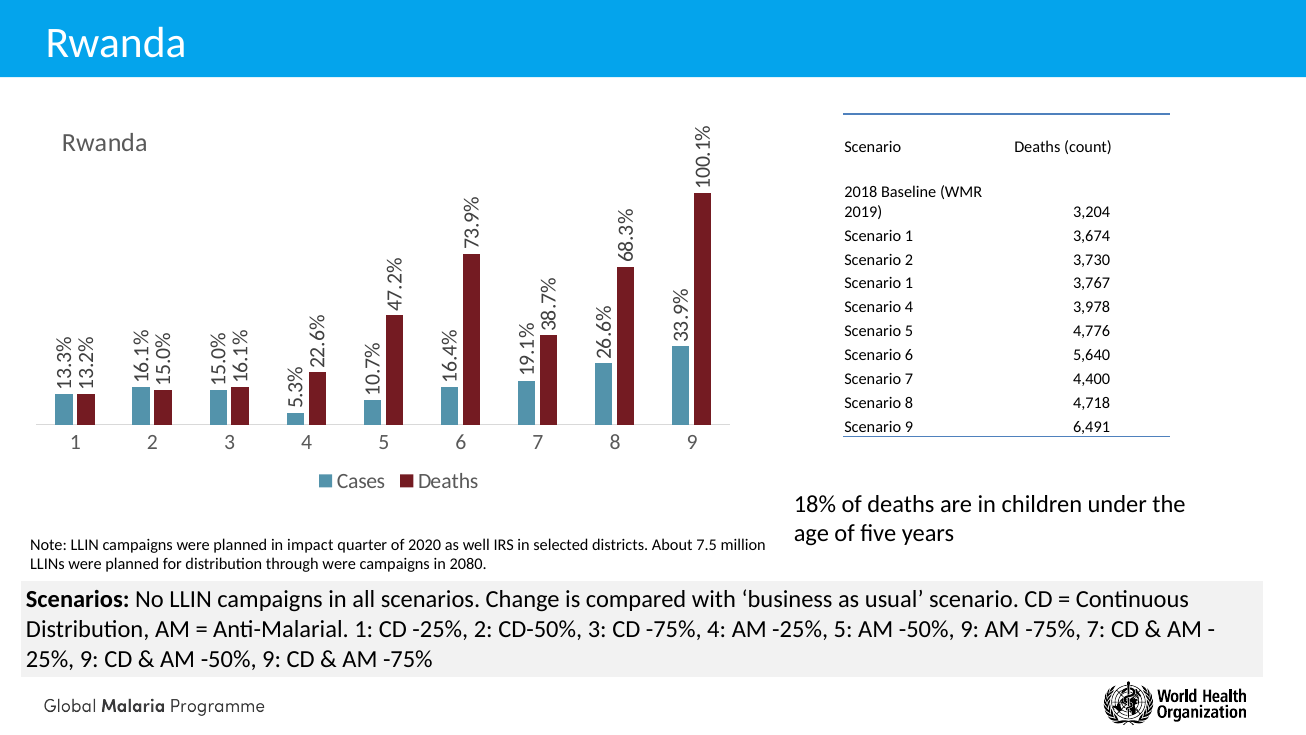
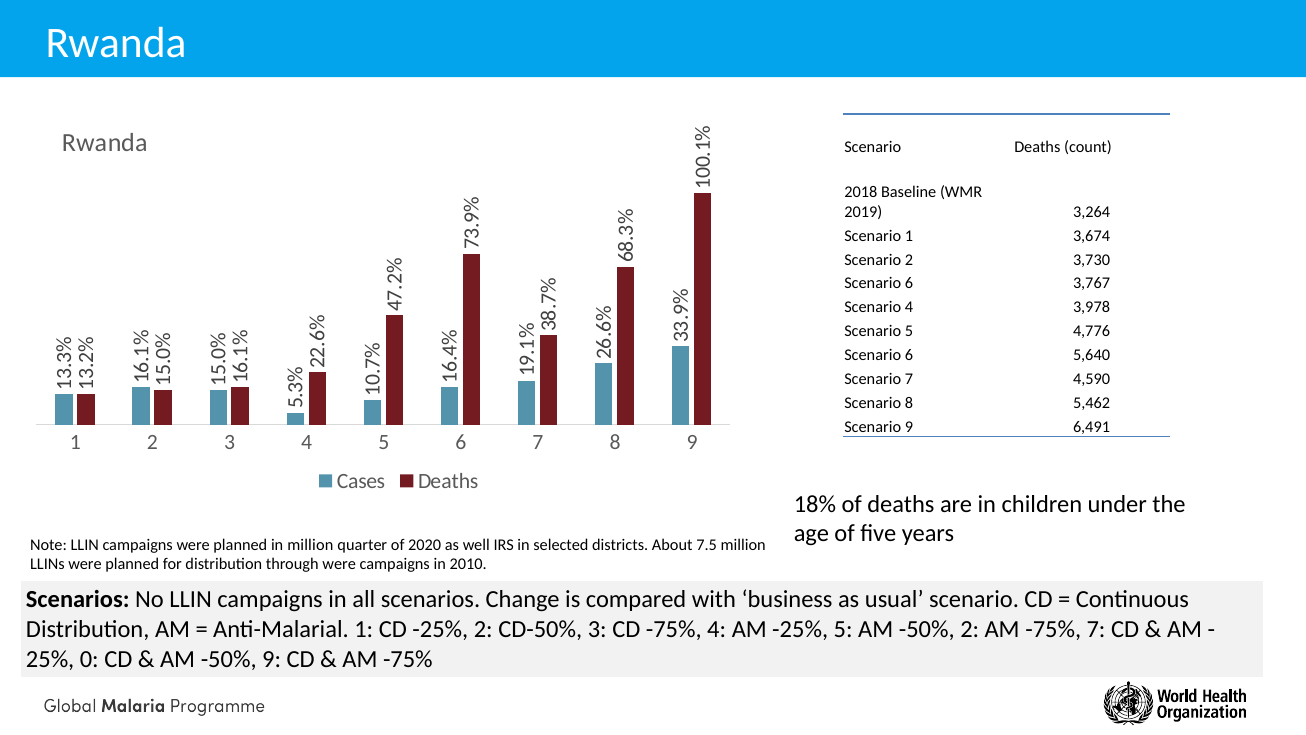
3,204: 3,204 -> 3,264 (1092, 212)
1: 1 -> 6 (909, 283)
4,400: 4,400 -> 4,590 (1092, 379)
4,718: 4,718 -> 5,462 (1092, 403)
in impact: impact -> million (310, 545)
2080: 2080 -> 2010 (468, 564)
5 AM -50% 9: 9 -> 2 (970, 629)
9: 9 -> 0 (89, 659)
